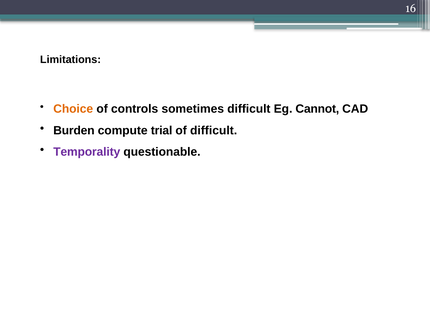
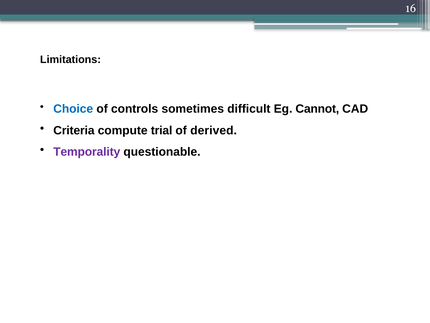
Choice colour: orange -> blue (73, 109)
Burden: Burden -> Criteria (74, 130)
of difficult: difficult -> derived (214, 130)
